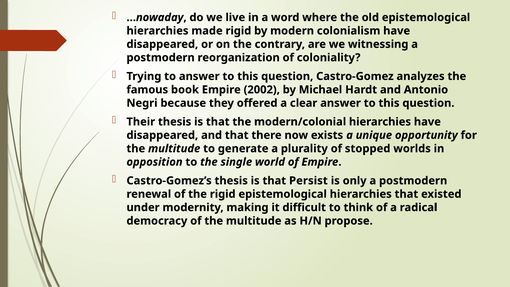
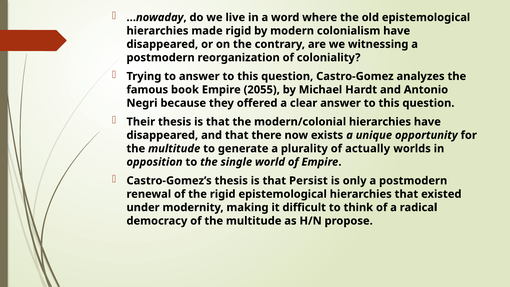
2002: 2002 -> 2055 (262, 90)
stopped: stopped -> actually (368, 149)
